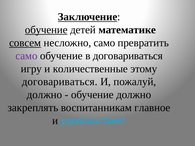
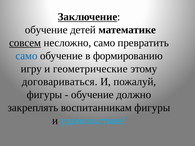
обучение underline: present -> none (46, 30)
само colour: purple -> blue (26, 56)
в договариваться: договариваться -> формированию (128, 56)
количественные: количественные -> геометрические (90, 69)
должно: должно -> фигуры (44, 95)
воспитанникам главное: главное -> фигуры (152, 108)
